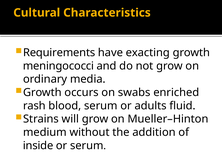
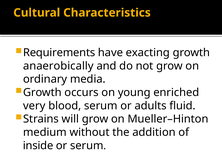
meningococci: meningococci -> anaerobically (58, 66)
swabs: swabs -> young (134, 93)
rash: rash -> very (34, 106)
